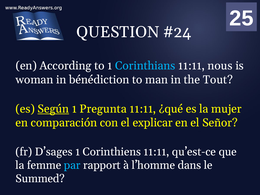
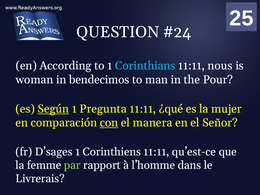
bénédiction: bénédiction -> bendecimos (99, 80)
Tout: Tout -> Pour (218, 80)
con underline: none -> present (109, 123)
explicar: explicar -> manera (153, 123)
par colour: light blue -> light green (72, 165)
Summed: Summed -> Livrerais (40, 179)
